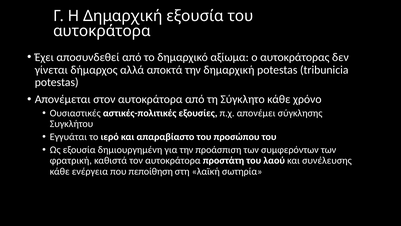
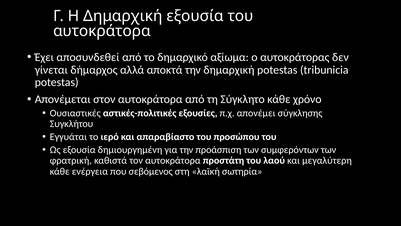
συνέλευσης: συνέλευσης -> μεγαλύτερη (327, 160)
πεποίθηση: πεποίθηση -> σεβόμενος (151, 171)
